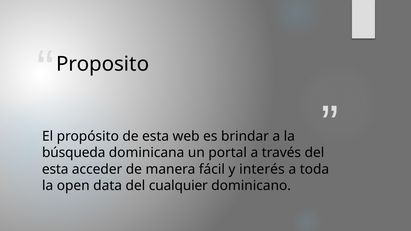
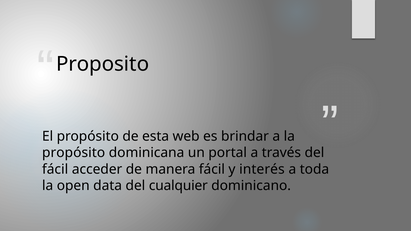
búsqueda: búsqueda -> propósito (74, 153)
esta: esta -> fácil (55, 169)
